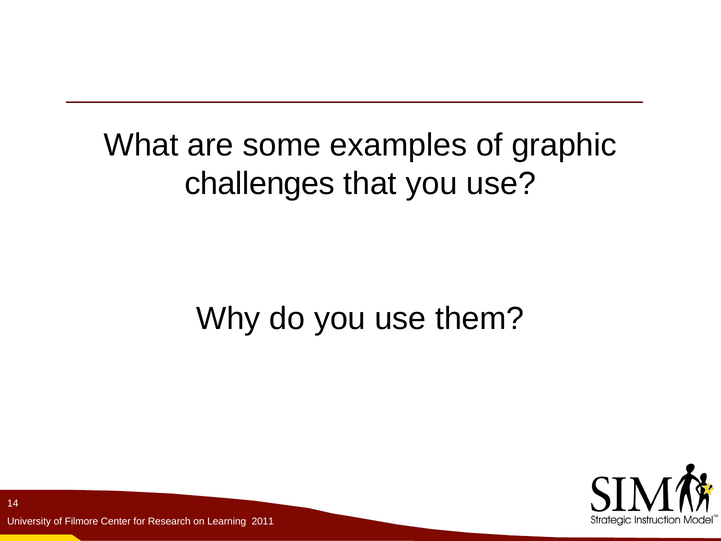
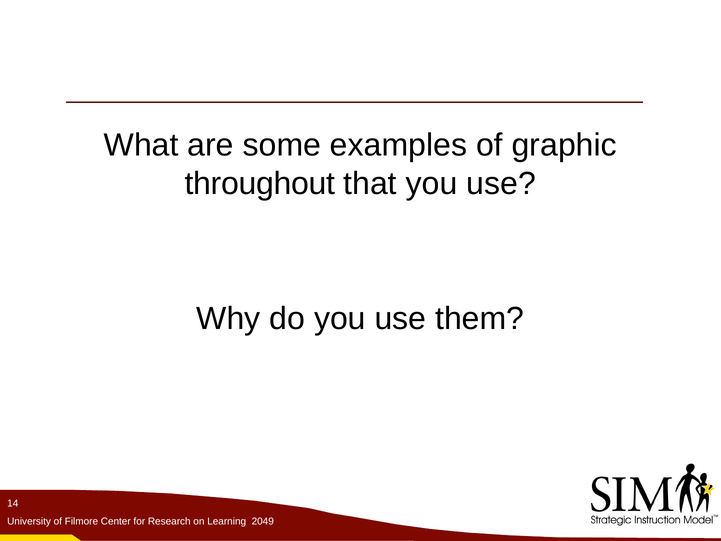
challenges: challenges -> throughout (260, 184)
2011: 2011 -> 2049 (263, 521)
